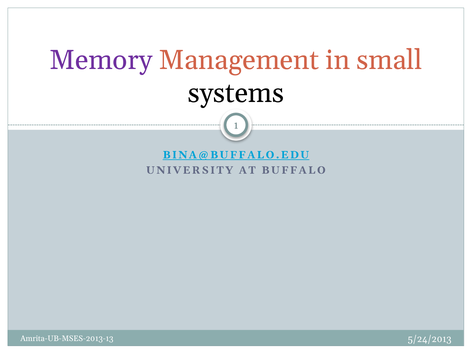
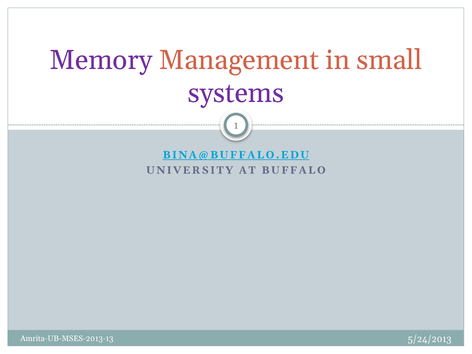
systems colour: black -> purple (236, 93)
